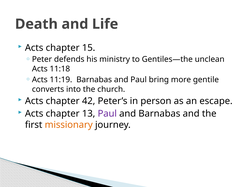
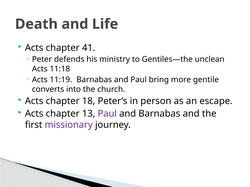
15: 15 -> 41 (89, 48)
42: 42 -> 18 (89, 101)
missionary colour: orange -> purple (69, 125)
